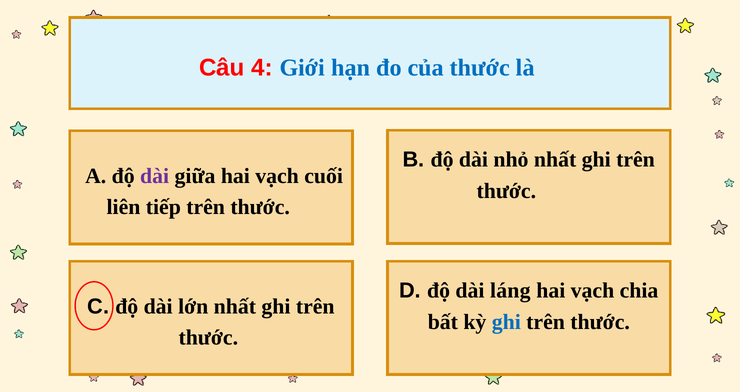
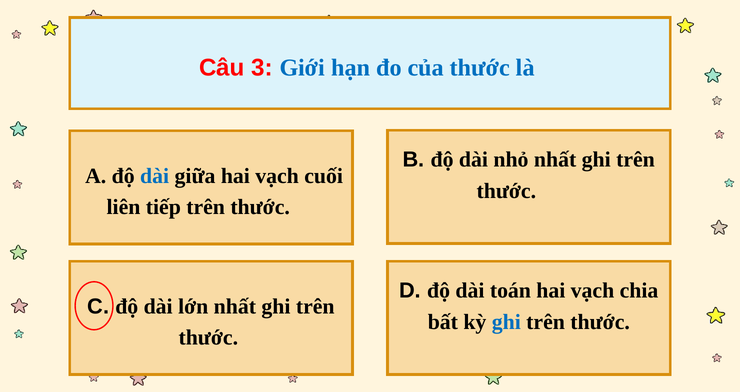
4: 4 -> 3 (262, 68)
dài colour: purple -> blue (155, 176)
láng: láng -> toán (510, 291)
